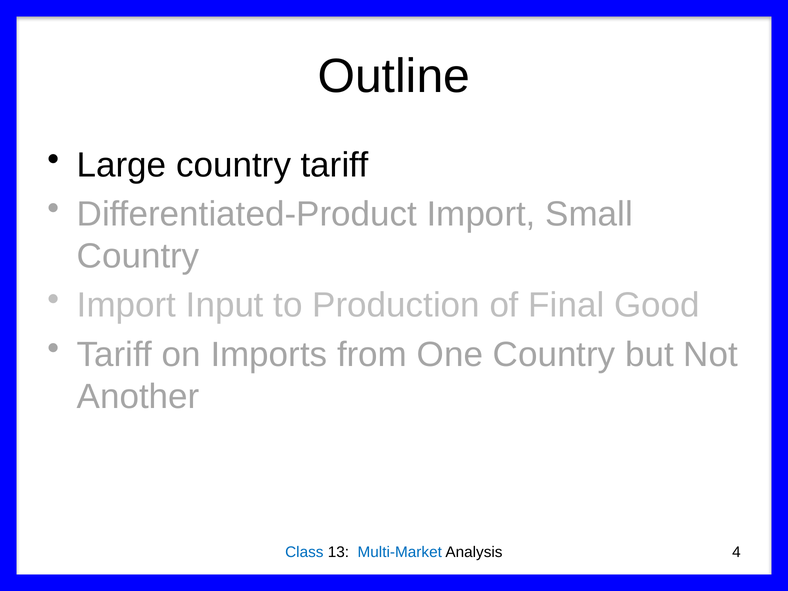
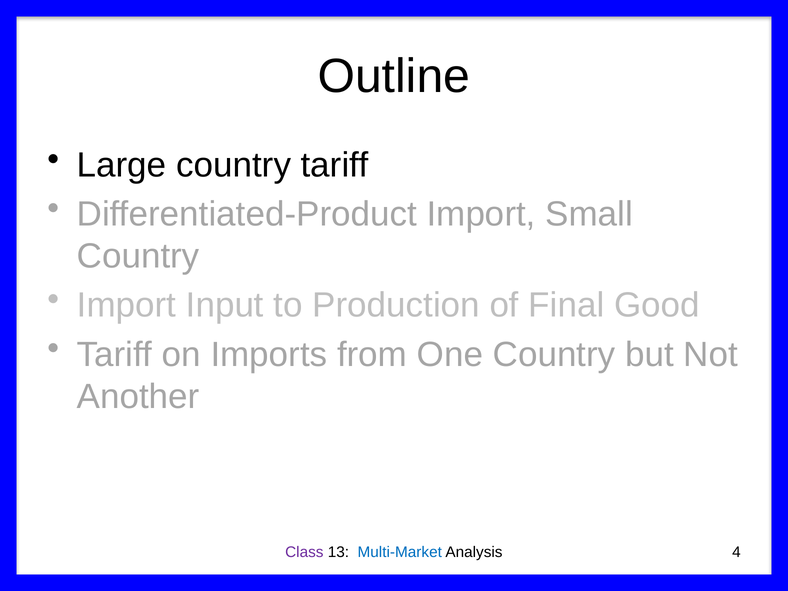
Class colour: blue -> purple (304, 552)
